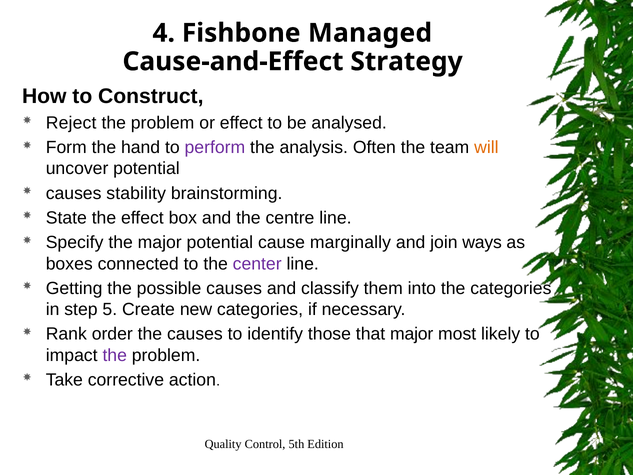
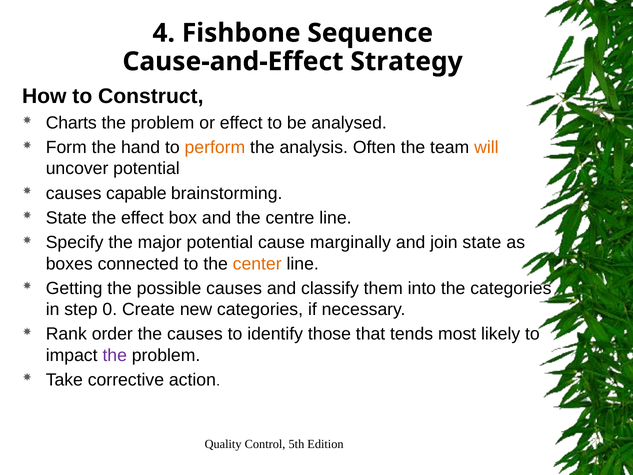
Managed: Managed -> Sequence (370, 33)
Reject: Reject -> Charts (71, 123)
perform colour: purple -> orange (215, 147)
stability: stability -> capable (136, 193)
join ways: ways -> state (482, 242)
center colour: purple -> orange (257, 264)
5: 5 -> 0 (110, 309)
that major: major -> tends (412, 334)
